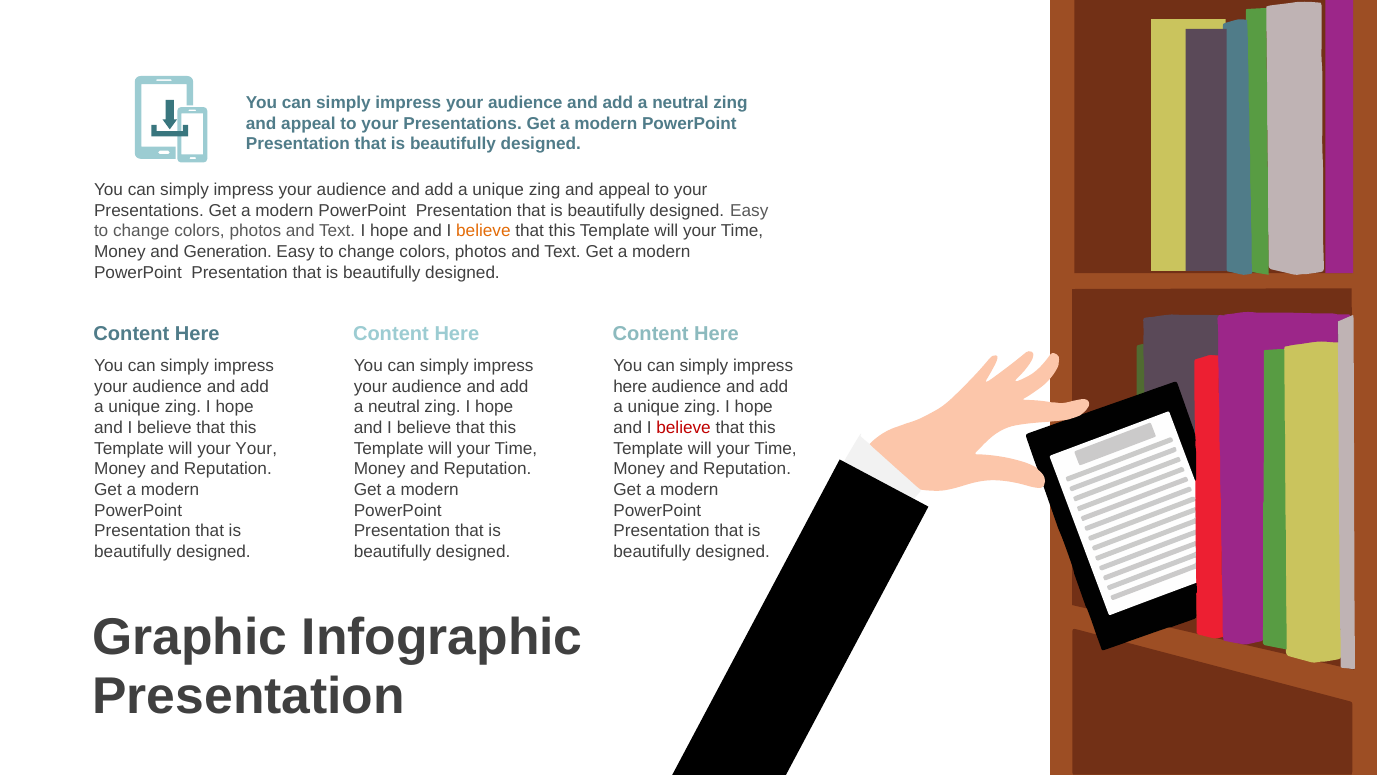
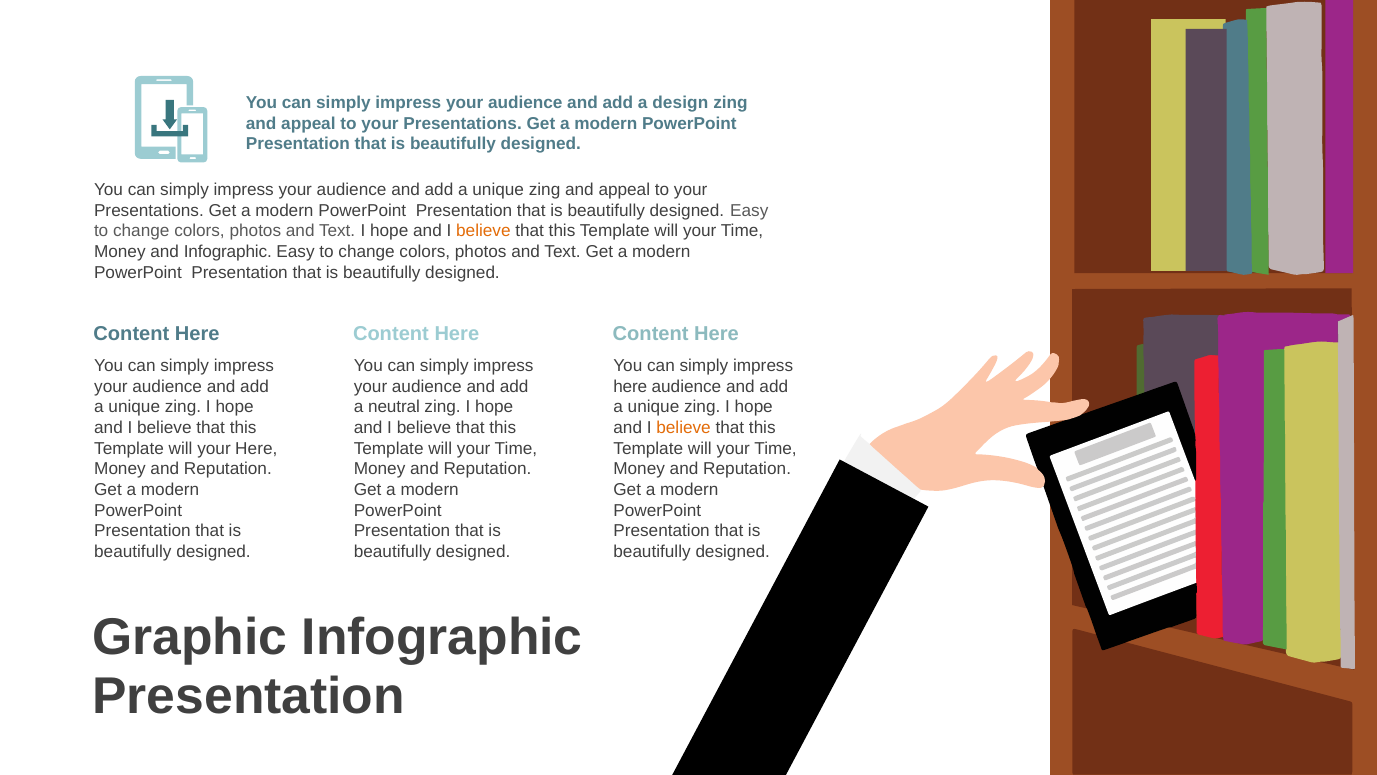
neutral: neutral -> design (680, 103)
and Generation: Generation -> Infographic (228, 252)
believe colour: red -> orange (684, 427)
your Your: Your -> Here (256, 448)
